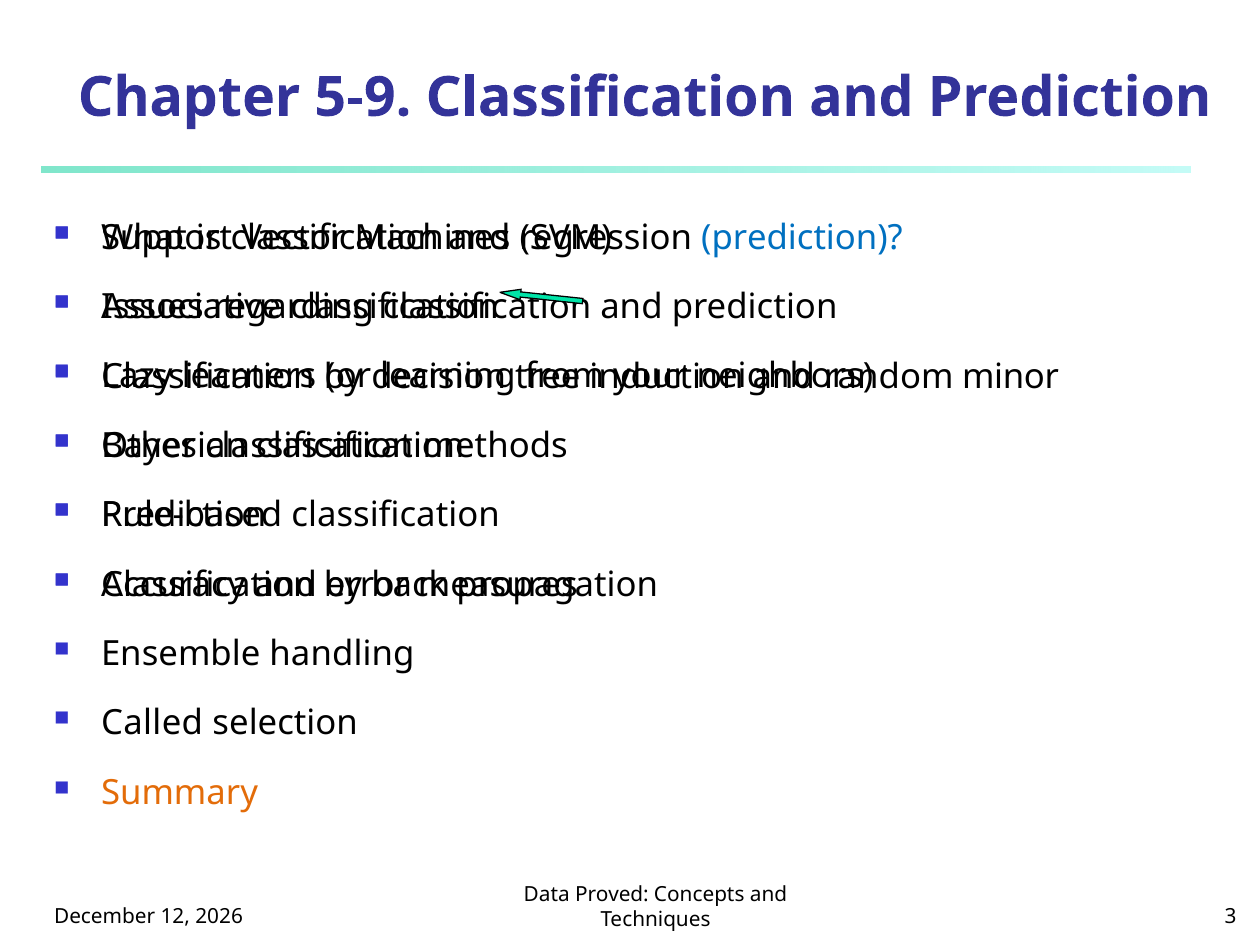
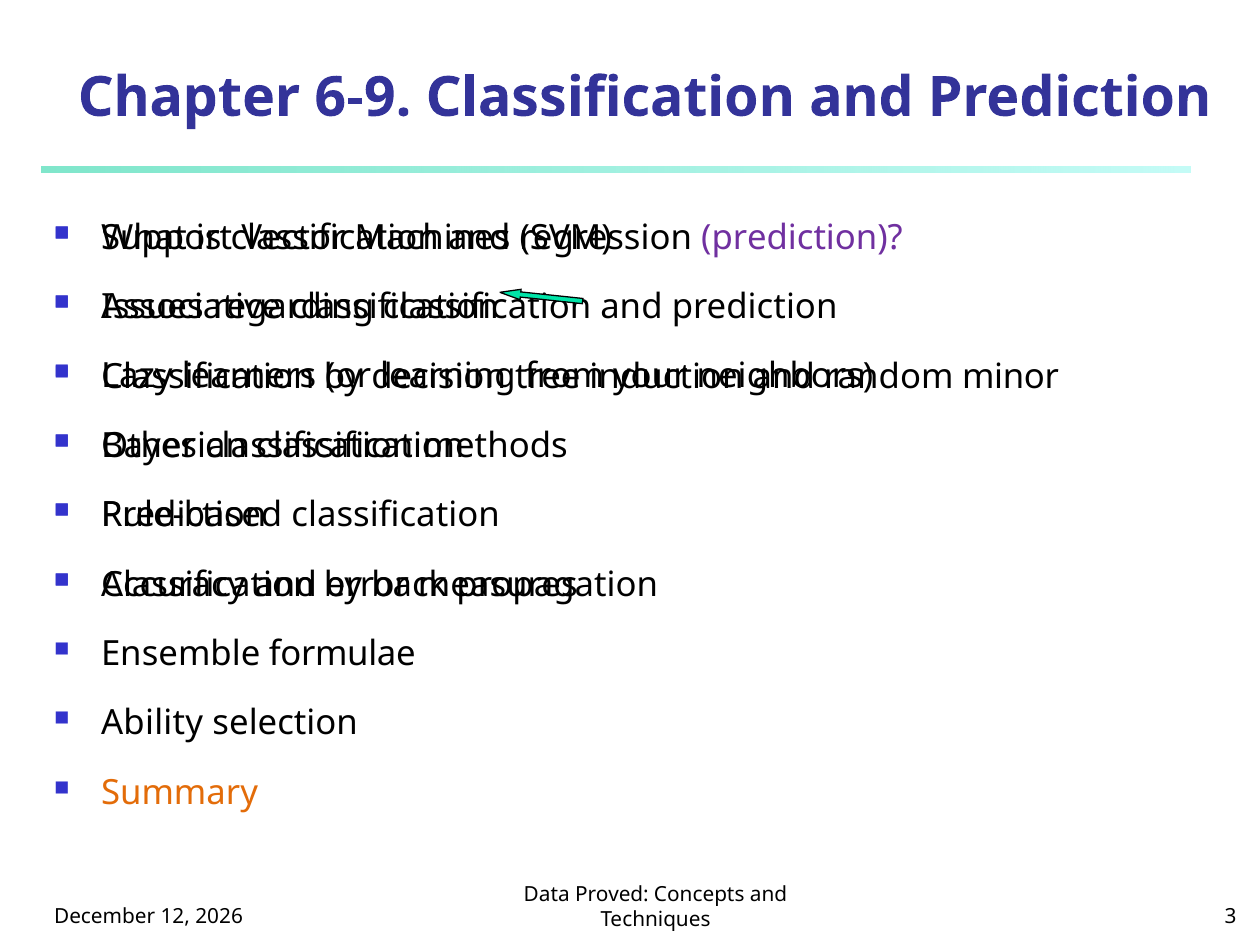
5-9: 5-9 -> 6-9 (363, 97)
prediction colour: blue -> purple (802, 238)
handling: handling -> formulae (342, 654)
Called: Called -> Ability (152, 723)
